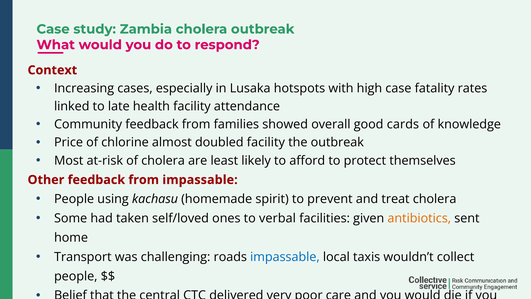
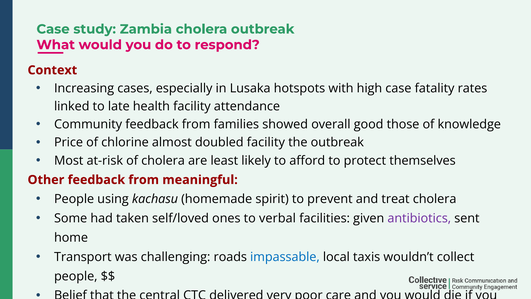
cards: cards -> those (403, 124)
from impassable: impassable -> meaningful (200, 180)
antibiotics colour: orange -> purple (419, 218)
